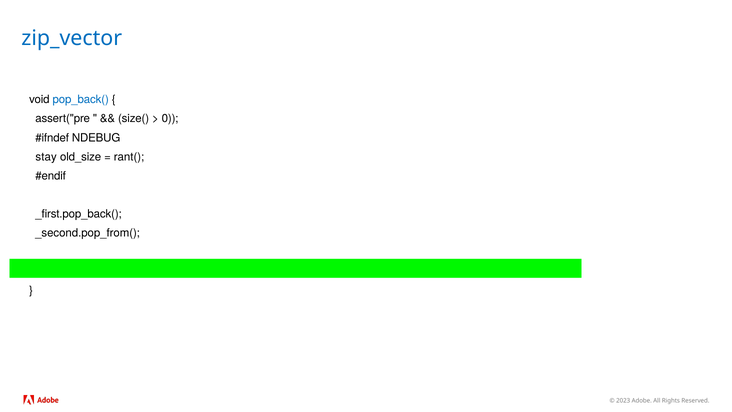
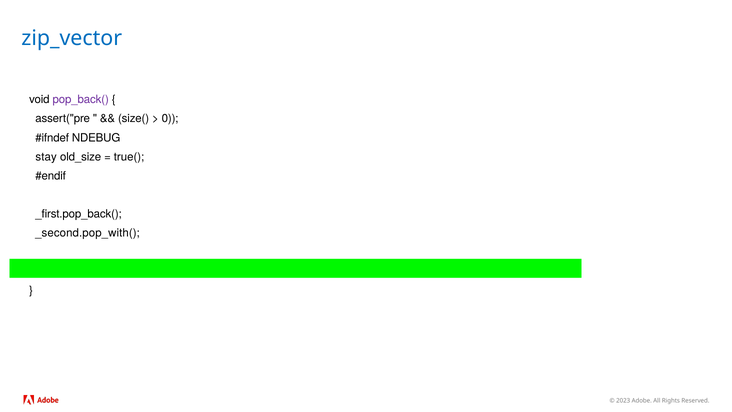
pop_back( colour: blue -> purple (81, 100)
rant(: rant( -> true( (127, 157)
_second.pop_from(: _second.pop_from( -> _second.pop_with( (88, 233)
